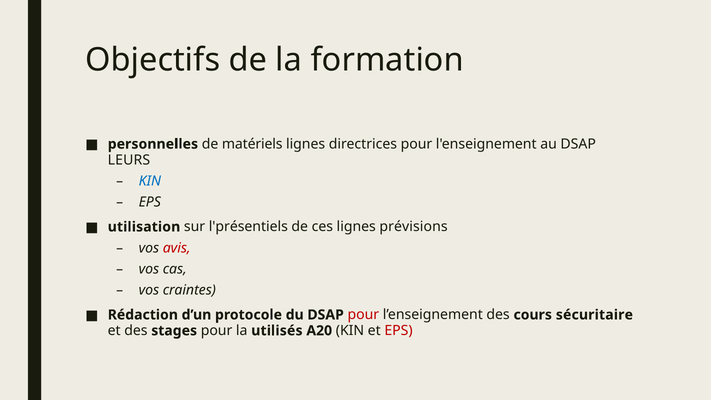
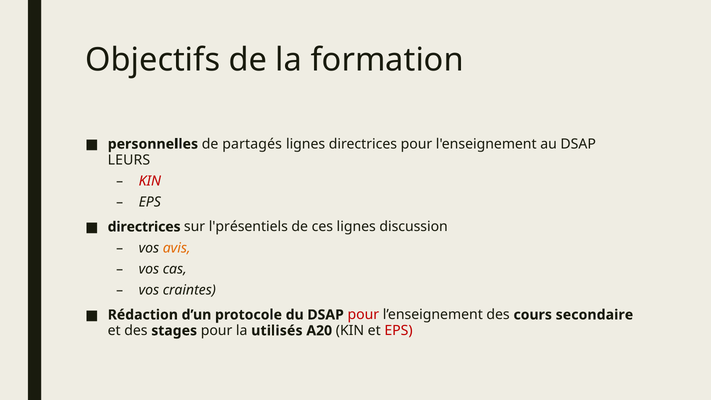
matériels: matériels -> partagés (252, 144)
KIN colour: blue -> red (150, 181)
utilisation: utilisation -> directrices (144, 227)
prévisions: prévisions -> discussion (414, 227)
avis colour: red -> orange (177, 248)
sécuritaire: sécuritaire -> secondaire (594, 315)
